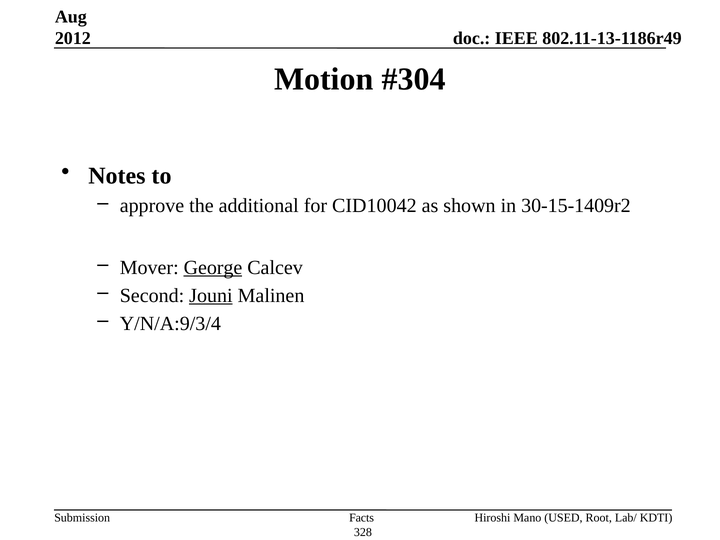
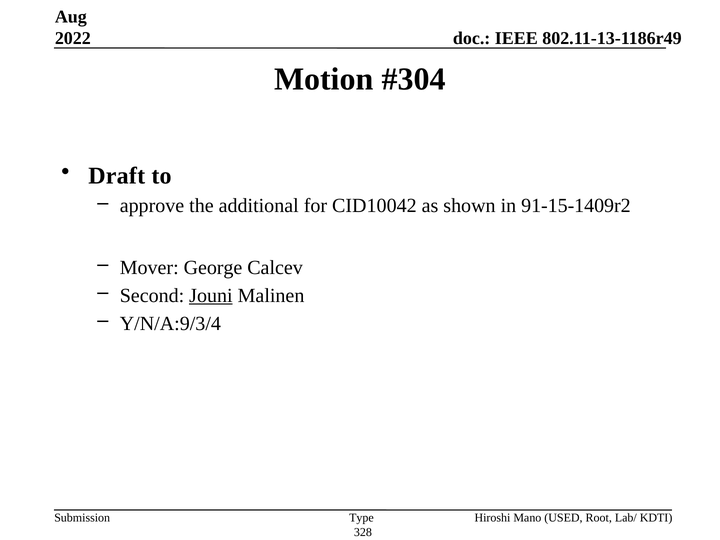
2012: 2012 -> 2022 (73, 38)
Notes: Notes -> Draft (117, 176)
30-15-1409r2: 30-15-1409r2 -> 91-15-1409r2 (576, 206)
George underline: present -> none (213, 267)
Facts: Facts -> Type (361, 518)
